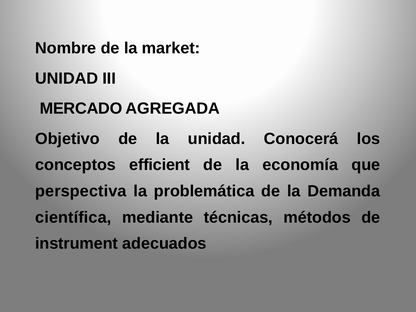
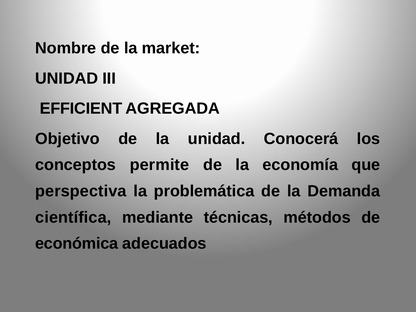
MERCADO: MERCADO -> EFFICIENT (81, 109)
efficient: efficient -> permite (160, 165)
instrument: instrument -> económica (77, 244)
